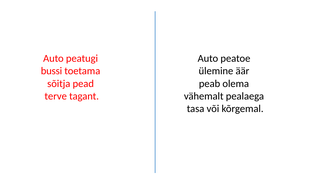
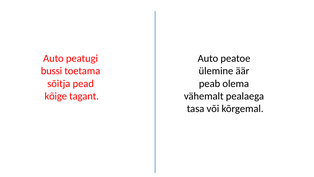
terve: terve -> kõige (56, 96)
